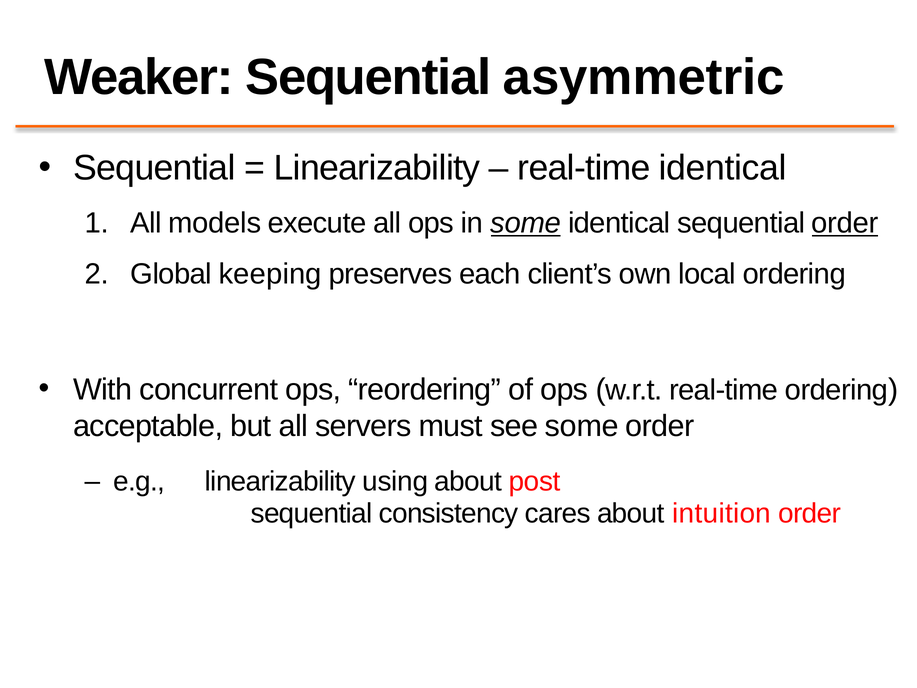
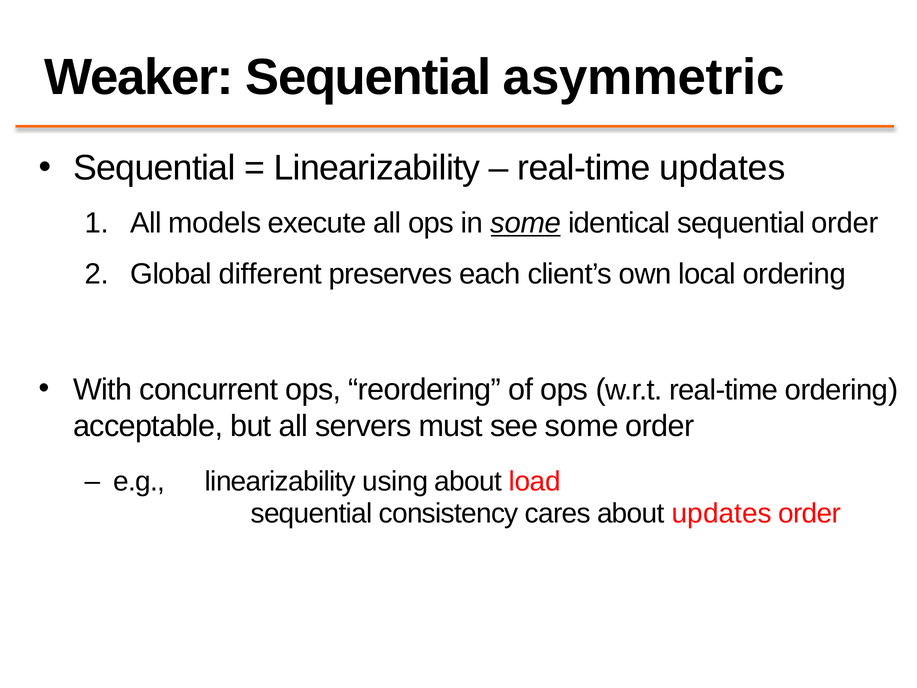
real-time identical: identical -> updates (722, 168)
order underline: present -> none (845, 223)
keeping: keeping -> different (270, 274)
post: post -> load (535, 481)
about intuition: intuition -> updates (722, 513)
